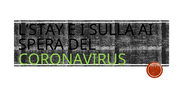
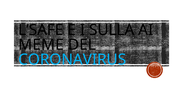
L’STAY: L’STAY -> L’SAFE (41, 30)
SPERA: SPERA -> MEME (41, 45)
CORONAVIRUS colour: light green -> light blue (72, 60)
